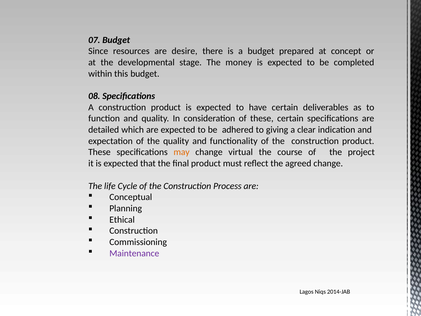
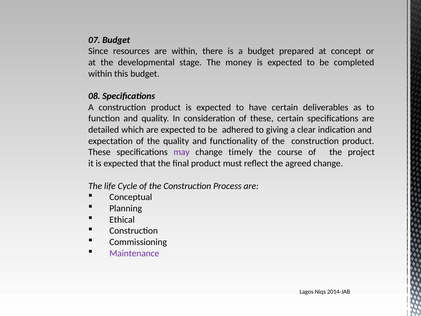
are desire: desire -> within (185, 51)
may colour: orange -> purple (182, 152)
virtual: virtual -> timely (241, 152)
